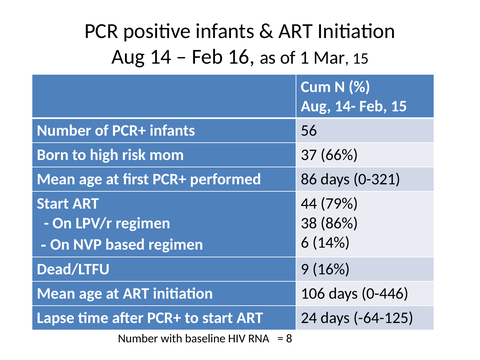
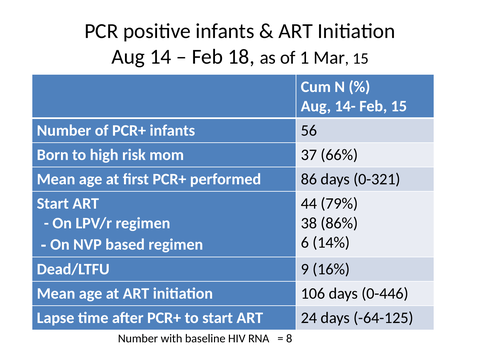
16: 16 -> 18 (241, 57)
